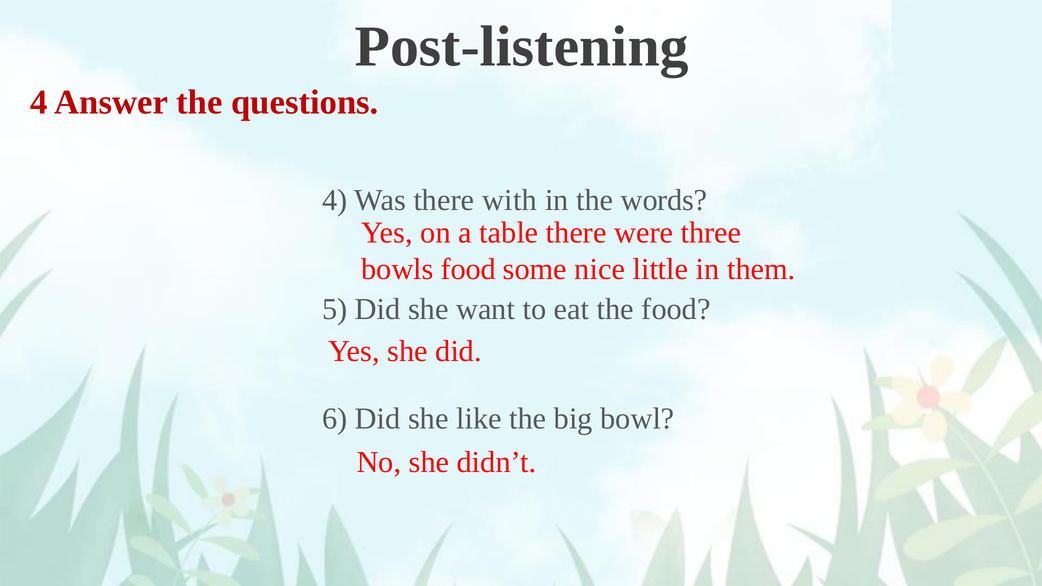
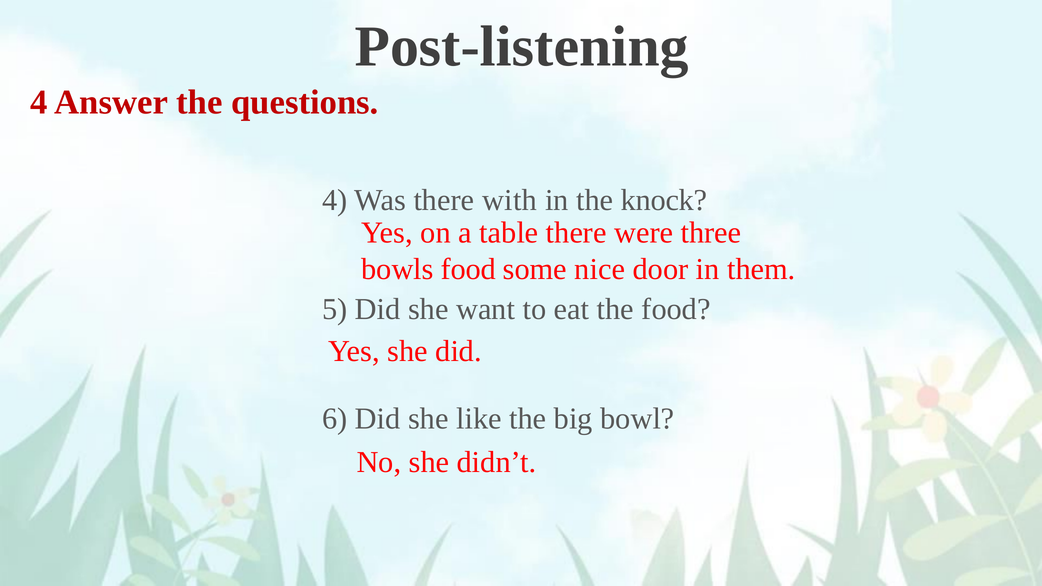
words: words -> knock (664, 200)
little: little -> door (660, 269)
